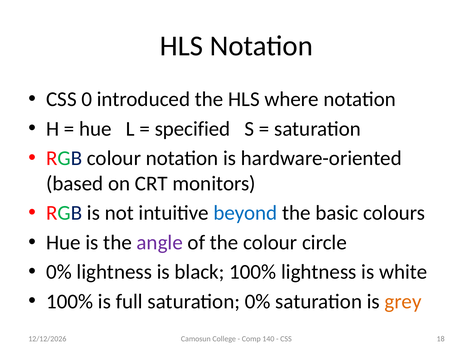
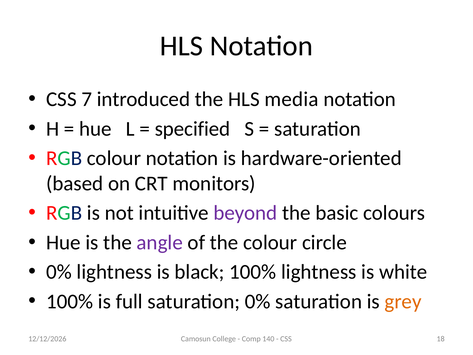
0: 0 -> 7 (87, 99)
where: where -> media (291, 99)
beyond colour: blue -> purple (245, 213)
